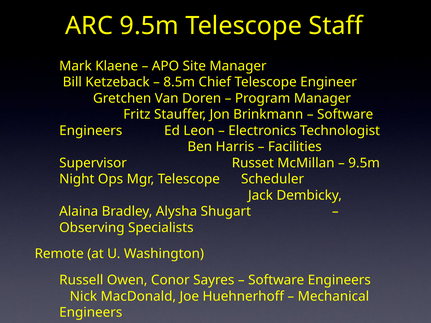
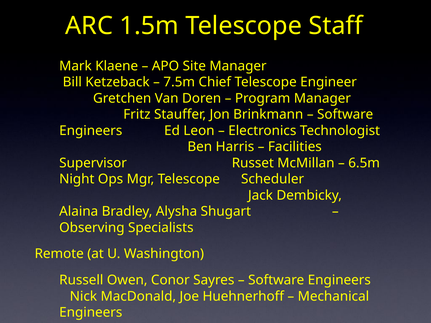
ARC 9.5m: 9.5m -> 1.5m (149, 26)
8.5m: 8.5m -> 7.5m (179, 82)
9.5m: 9.5m -> 6.5m (364, 163)
